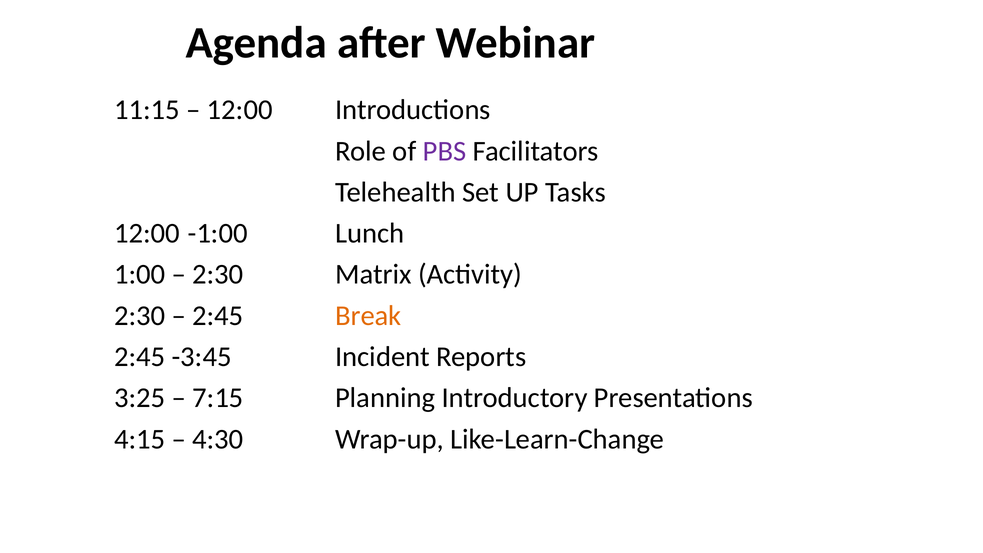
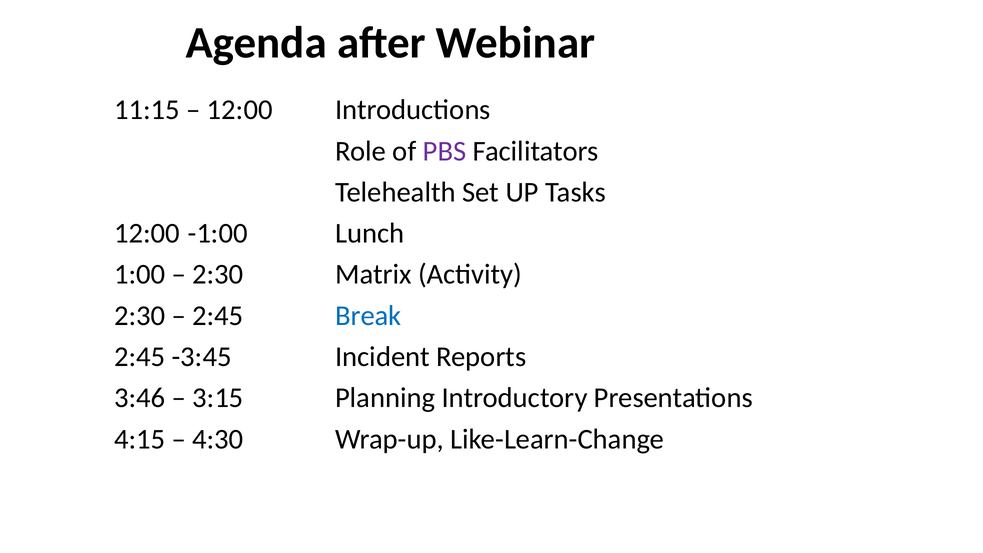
Break colour: orange -> blue (368, 316)
3:25: 3:25 -> 3:46 (140, 398)
7:15: 7:15 -> 3:15 (218, 398)
